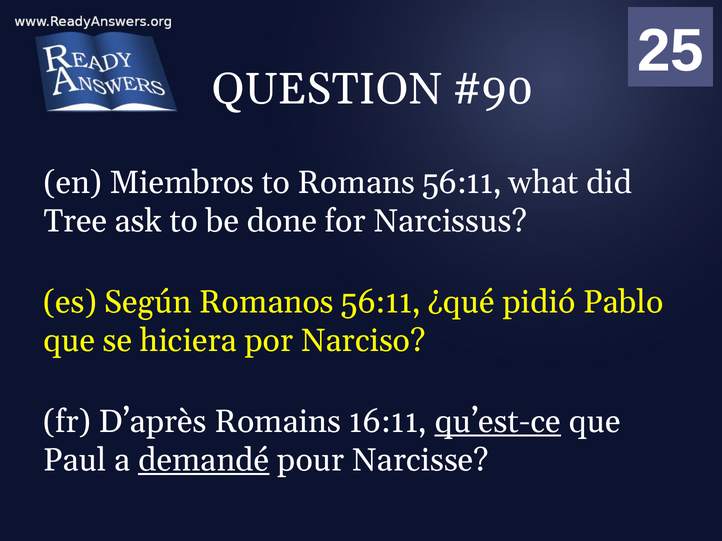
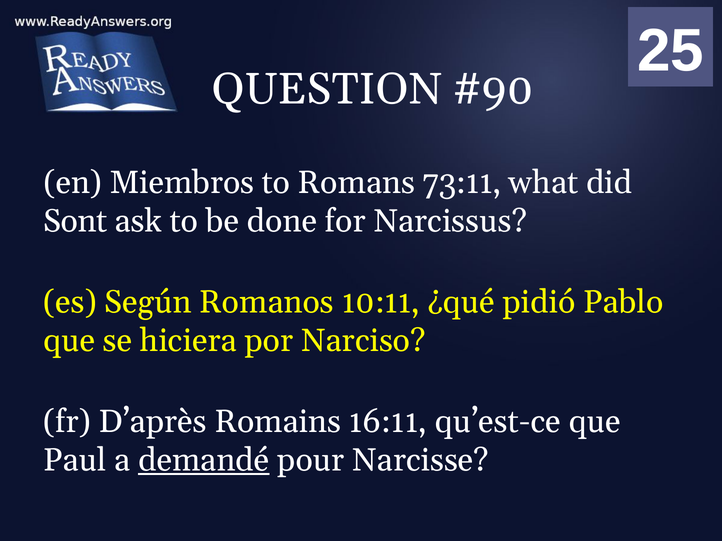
Romans 56:11: 56:11 -> 73:11 (462, 183)
Tree: Tree -> Sont (75, 221)
Romanos 56:11: 56:11 -> 10:11 (381, 302)
qu’est-ce underline: present -> none (498, 422)
